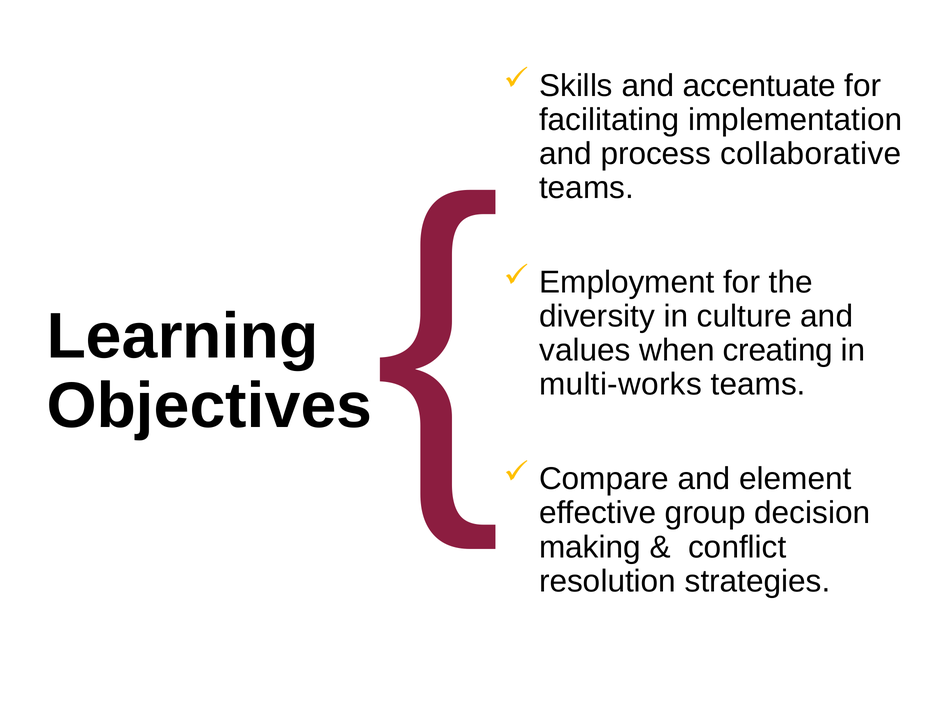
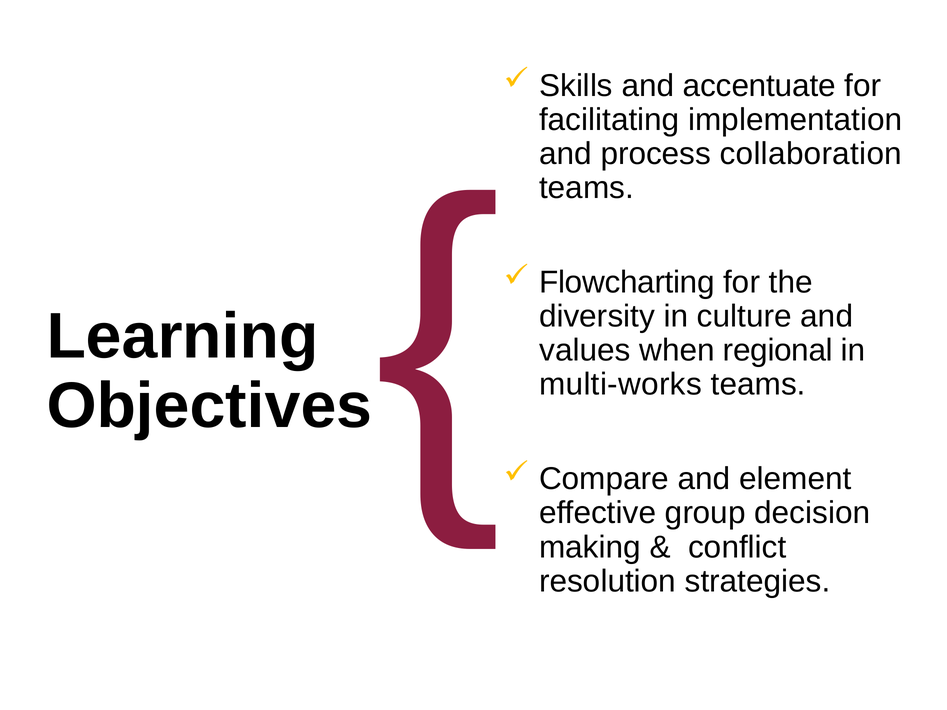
collaborative: collaborative -> collaboration (811, 154)
Employment: Employment -> Flowcharting (627, 282)
creating: creating -> regional (778, 351)
